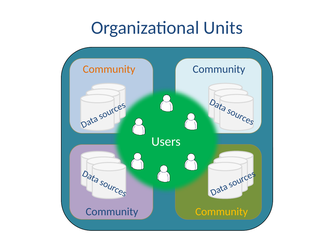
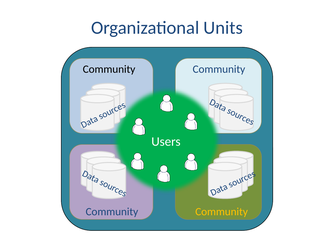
Community colour: orange -> black (109, 69)
